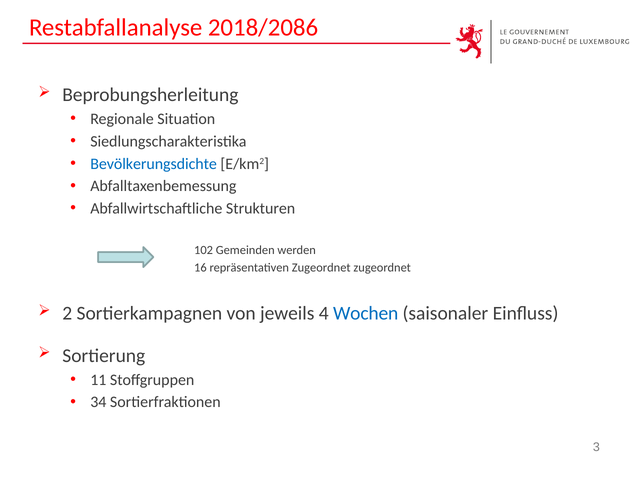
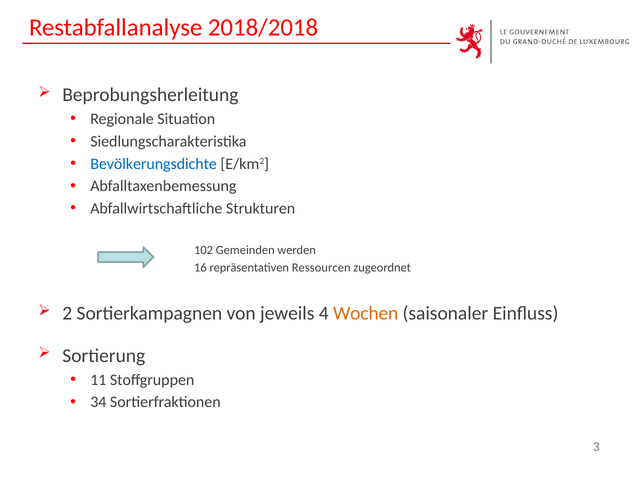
2018/2086: 2018/2086 -> 2018/2018 (263, 27)
repräsentativen Zugeordnet: Zugeordnet -> Ressourcen (321, 268)
Wochen colour: blue -> orange (366, 314)
